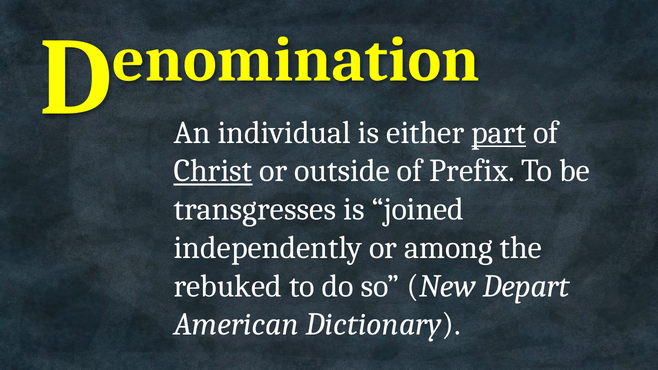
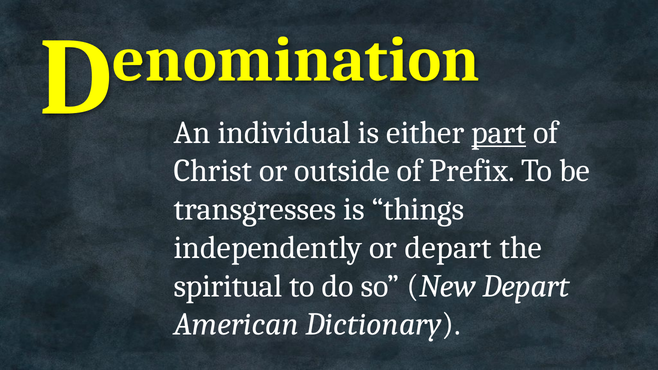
Christ underline: present -> none (213, 171)
joined: joined -> things (418, 209)
or among: among -> depart (448, 248)
rebuked: rebuked -> spiritual (228, 286)
